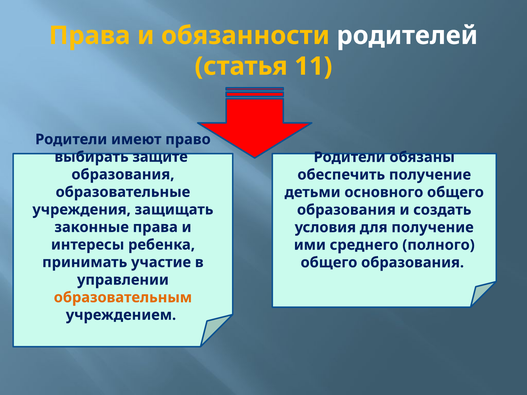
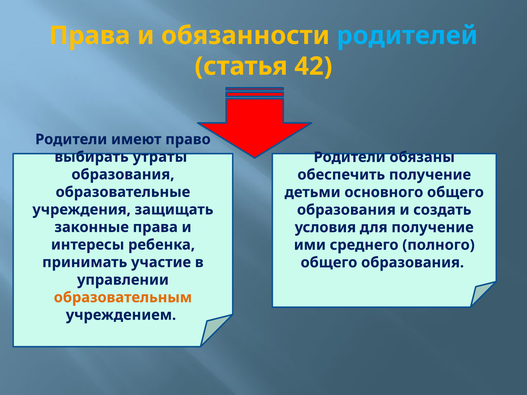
родителей colour: white -> light blue (407, 36)
11: 11 -> 42 (313, 66)
защите: защите -> утраты (160, 157)
